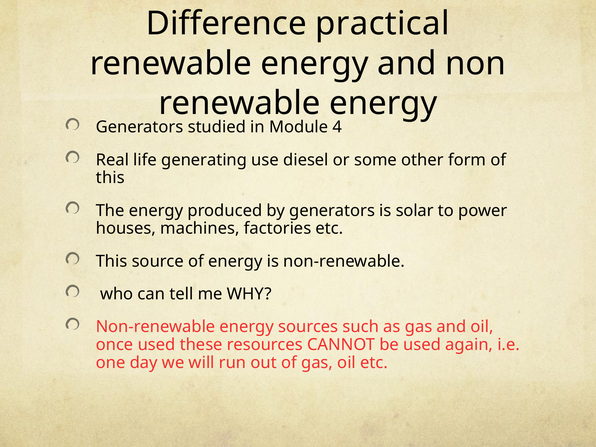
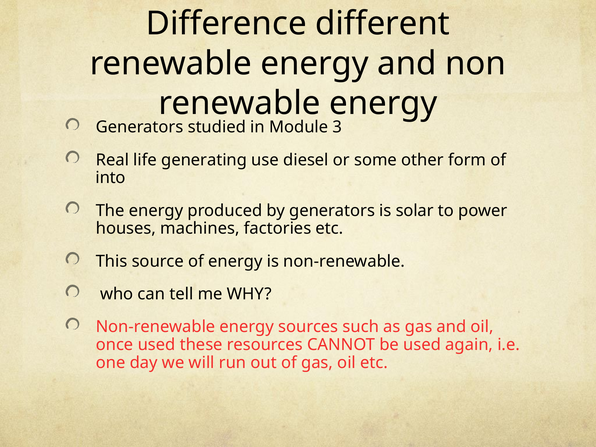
practical: practical -> different (383, 24)
4: 4 -> 3 (337, 127)
this: this -> into (111, 178)
